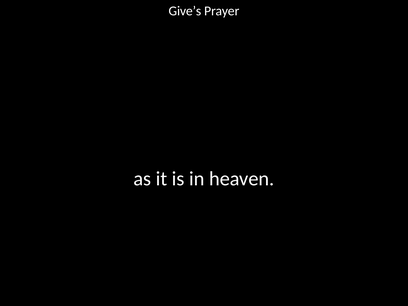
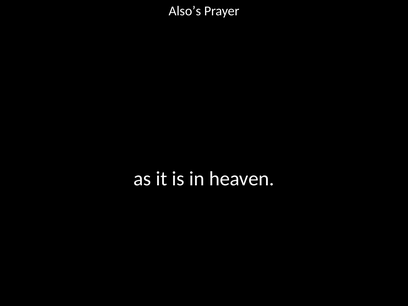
Give’s: Give’s -> Also’s (185, 11)
